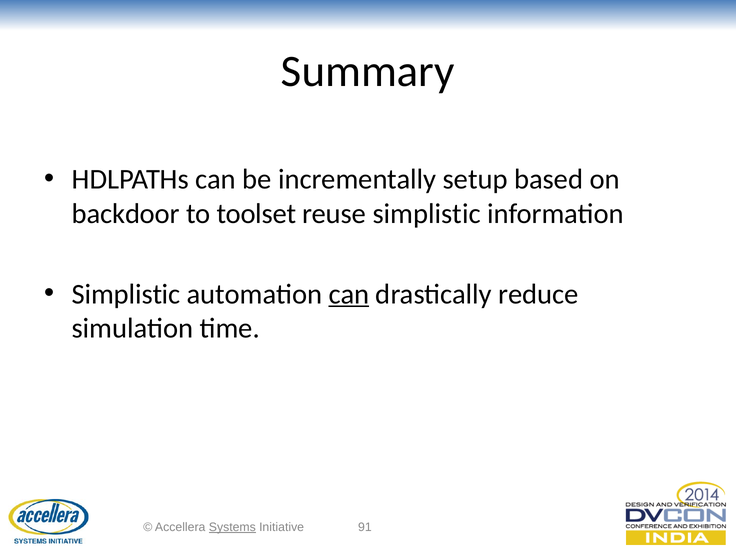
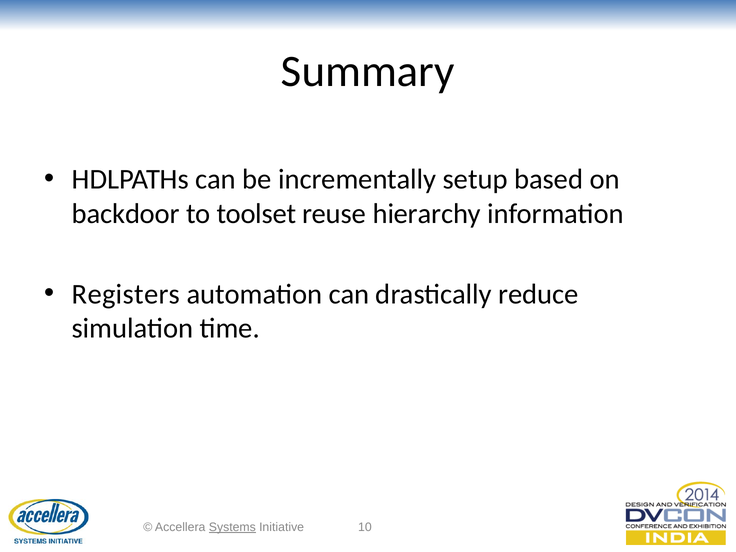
reuse simplistic: simplistic -> hierarchy (427, 214)
Simplistic: Simplistic -> Registers (126, 294)
can underline: present -> none (349, 294)
91: 91 -> 10 (365, 527)
